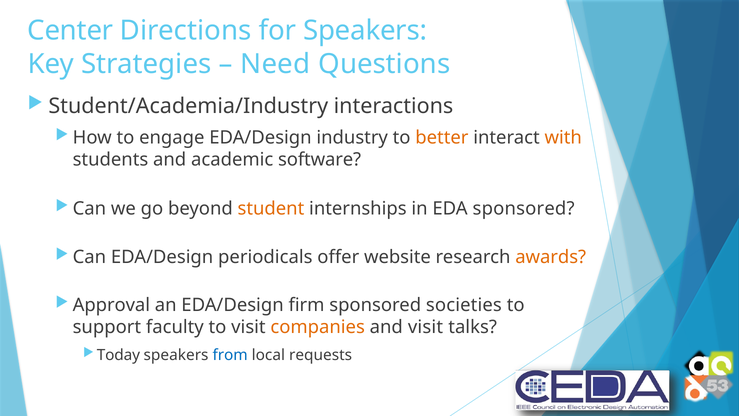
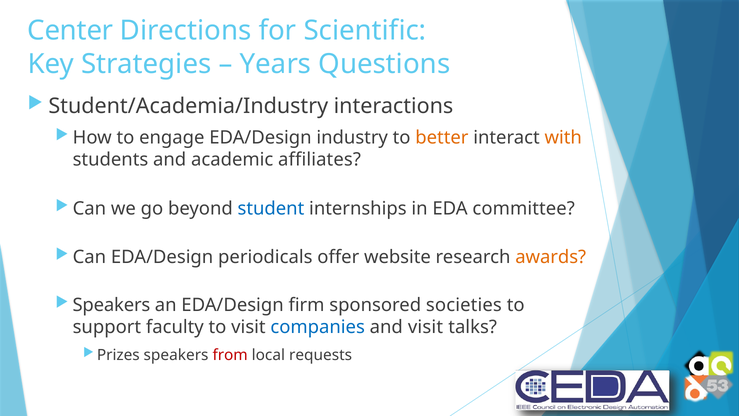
for Speakers: Speakers -> Scientific (365, 31)
Need: Need -> Years (275, 64)
software: software -> affiliates (320, 160)
student colour: orange -> blue (271, 208)
EDA sponsored: sponsored -> committee (524, 208)
Approval: Approval -> Speakers (111, 305)
companies colour: orange -> blue (318, 327)
Today: Today -> Prizes (118, 355)
from colour: blue -> red (230, 355)
